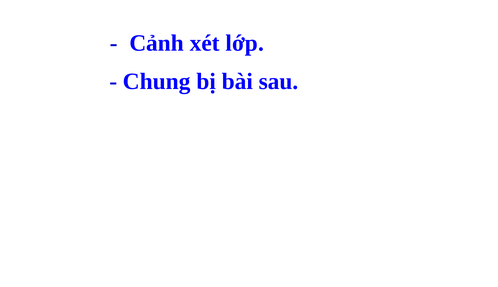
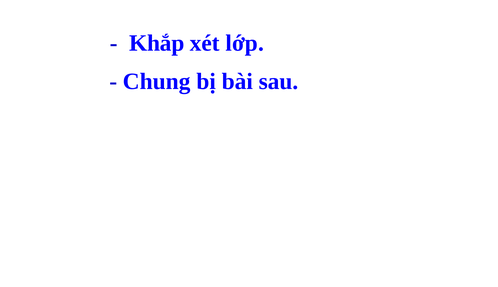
Cảnh: Cảnh -> Khắp (157, 43)
